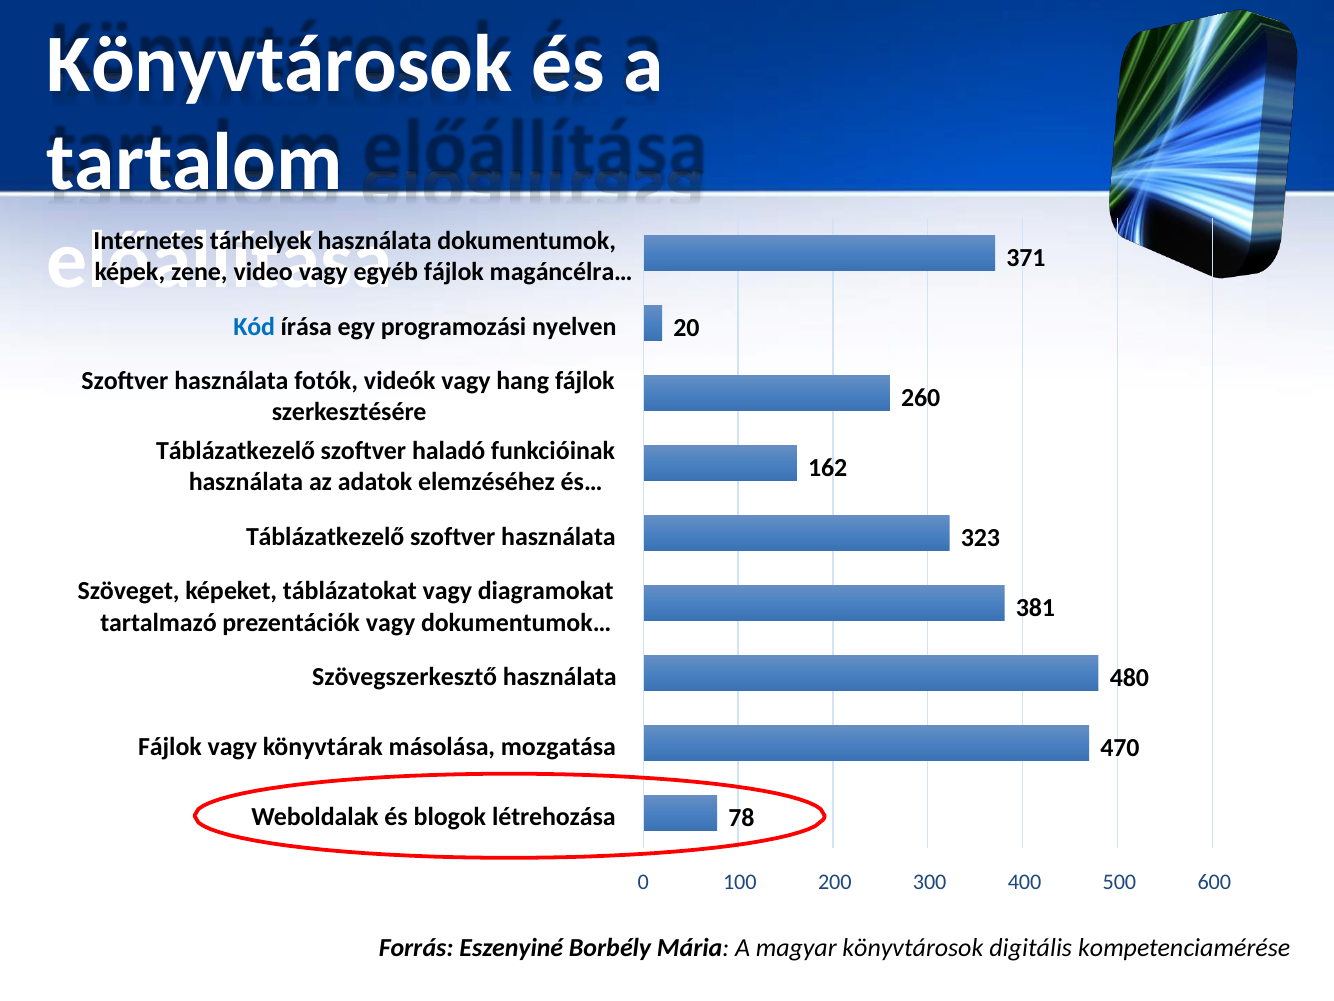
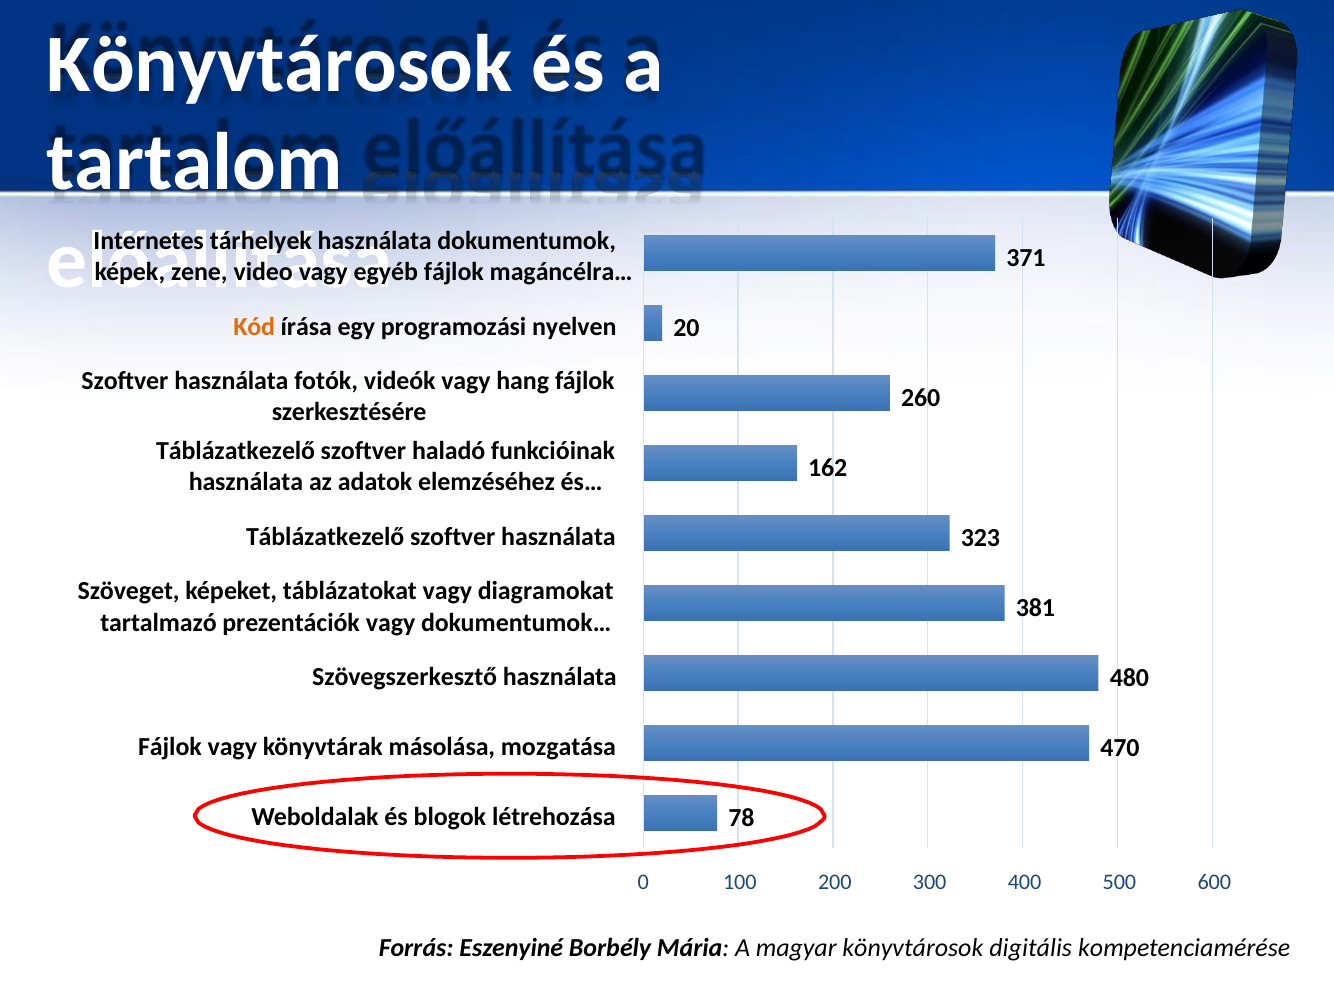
Kód colour: blue -> orange (254, 326)
